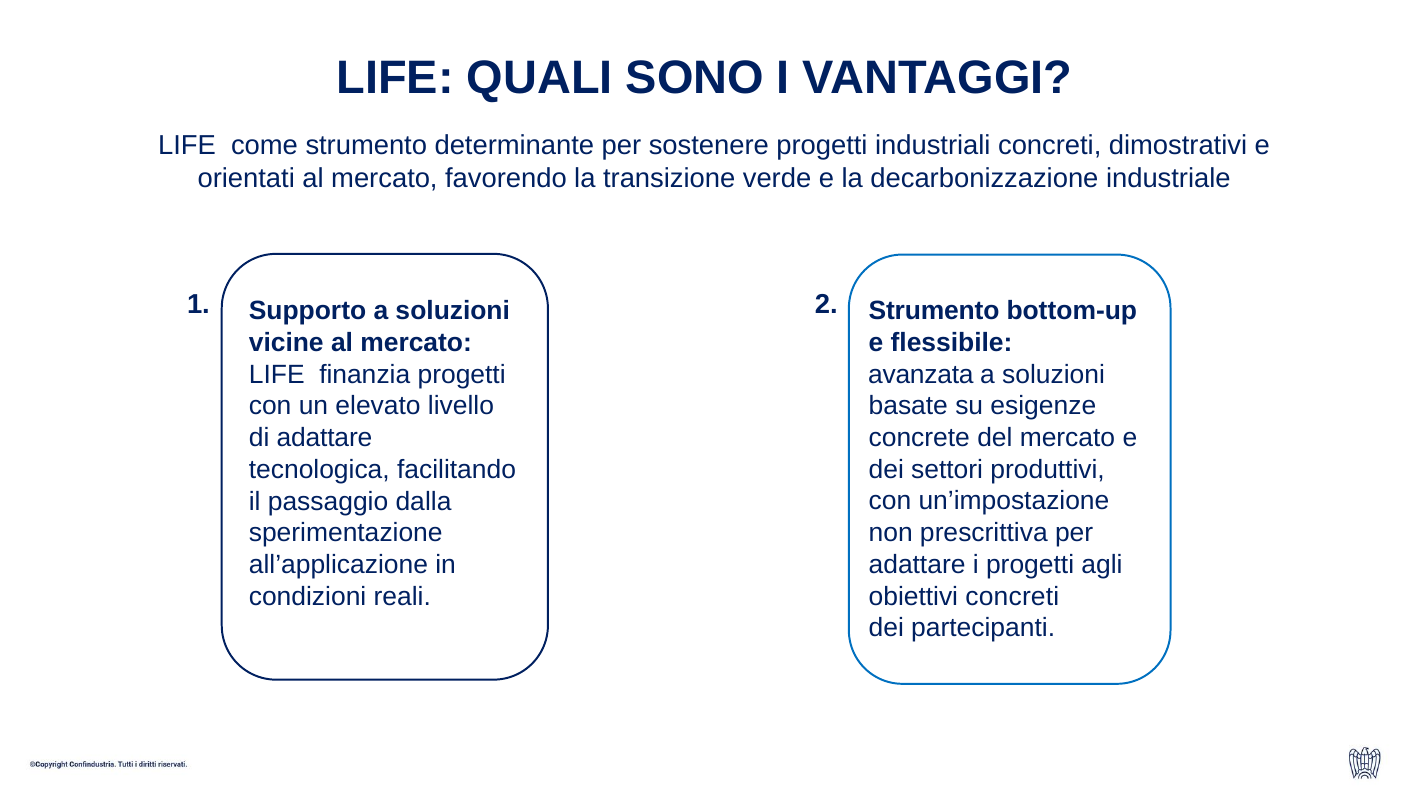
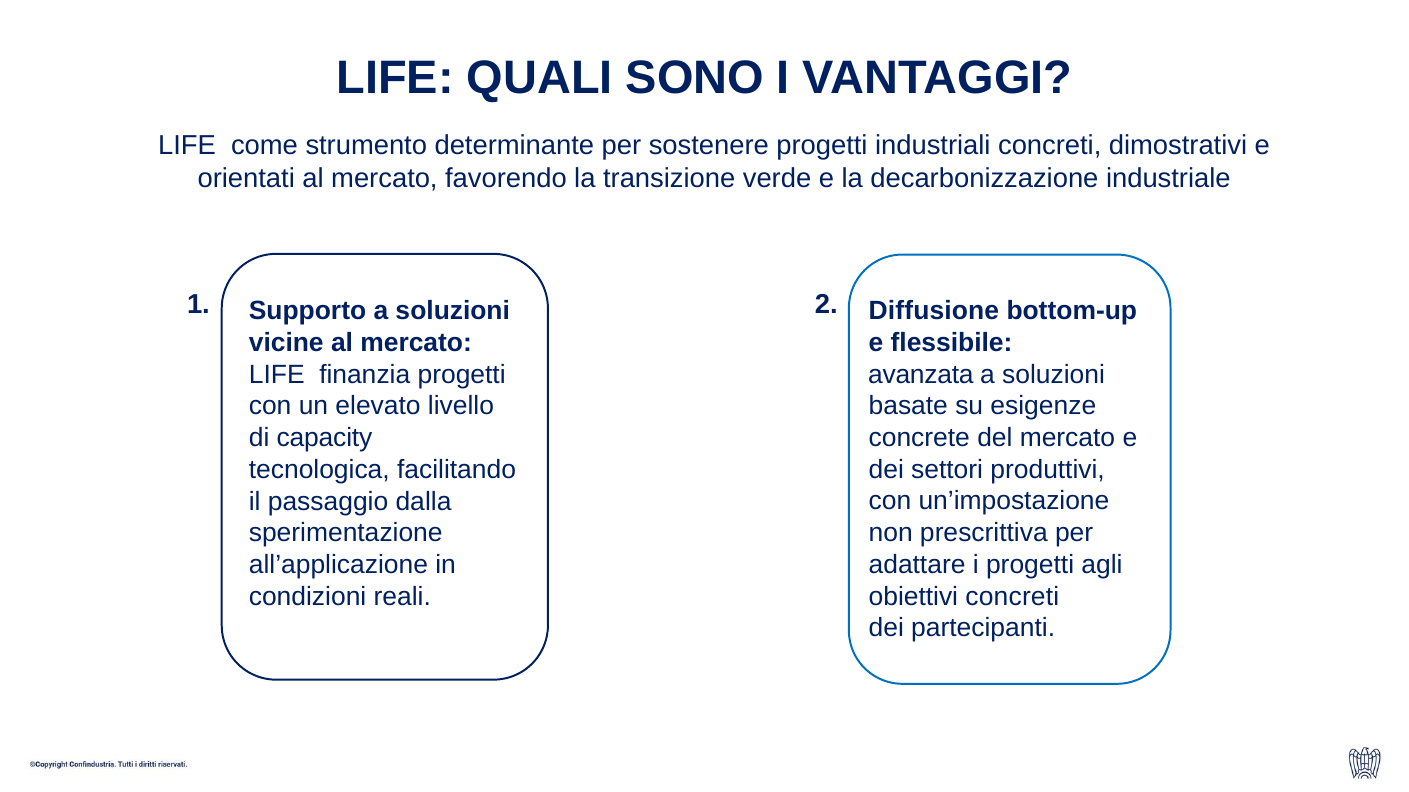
1 Strumento: Strumento -> Diffusione (934, 311)
di adattare: adattare -> capacity (325, 438)
